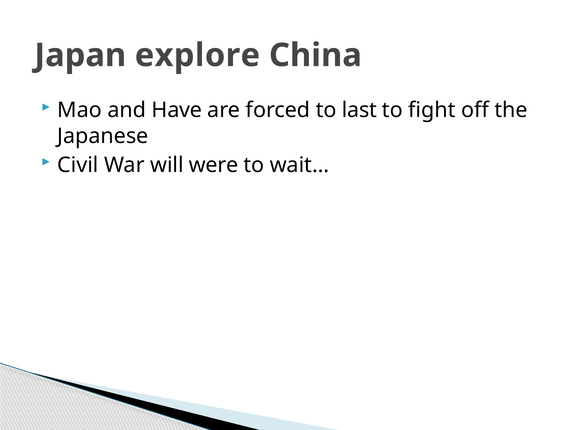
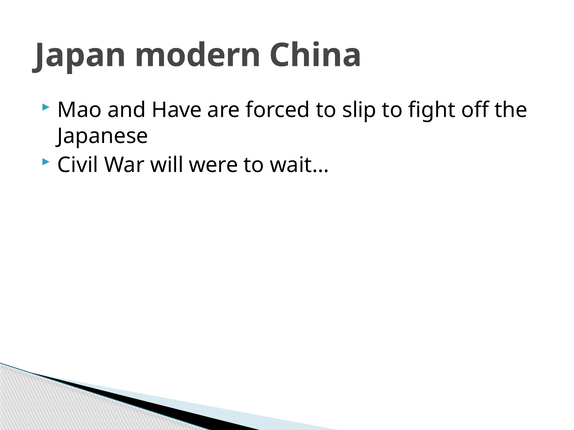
explore: explore -> modern (198, 55)
last: last -> slip (359, 110)
